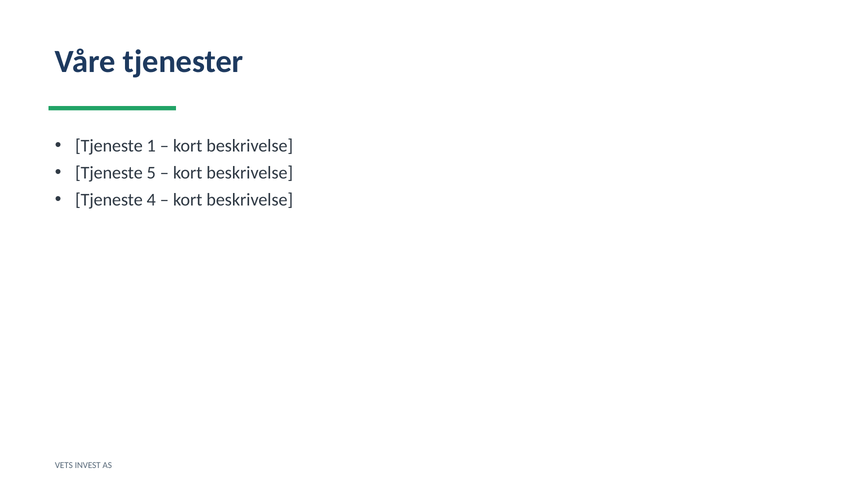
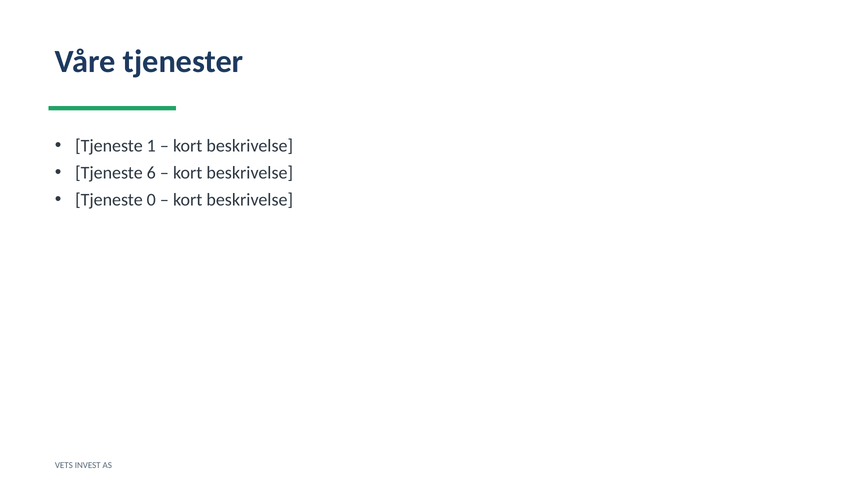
5: 5 -> 6 (151, 173)
4: 4 -> 0 (151, 200)
